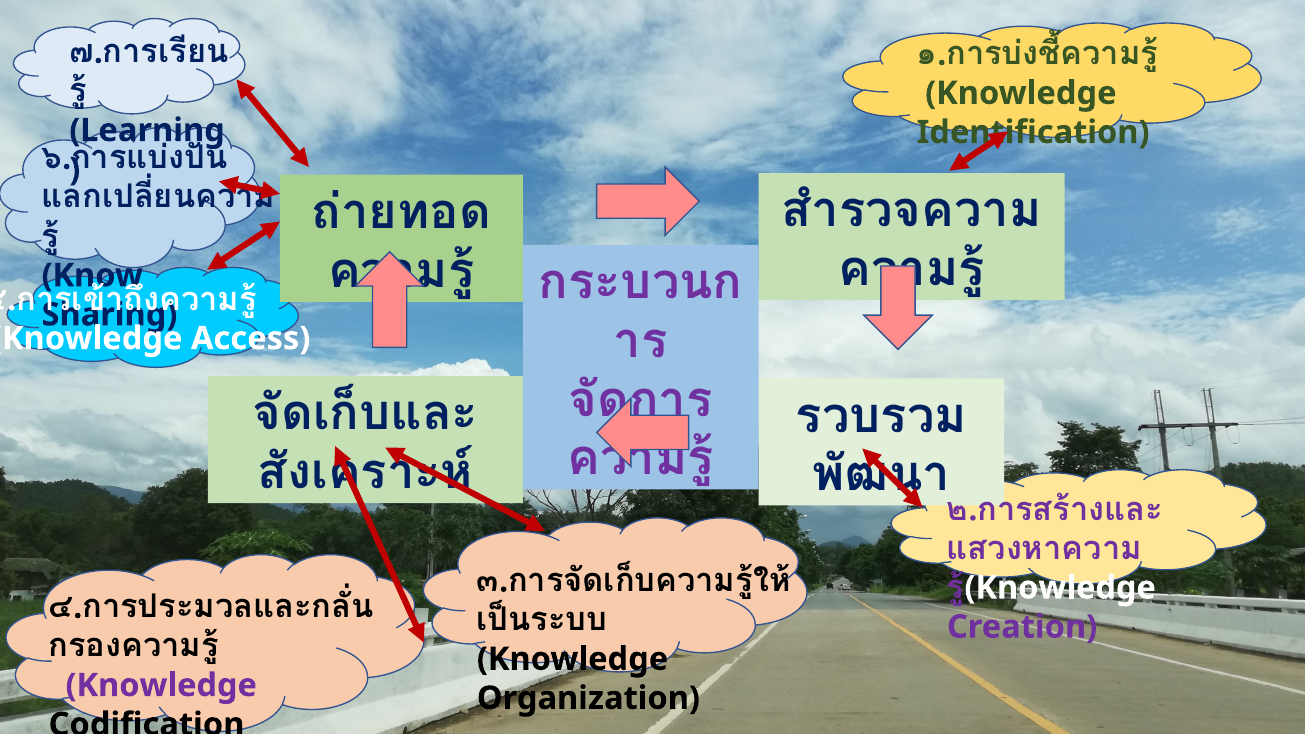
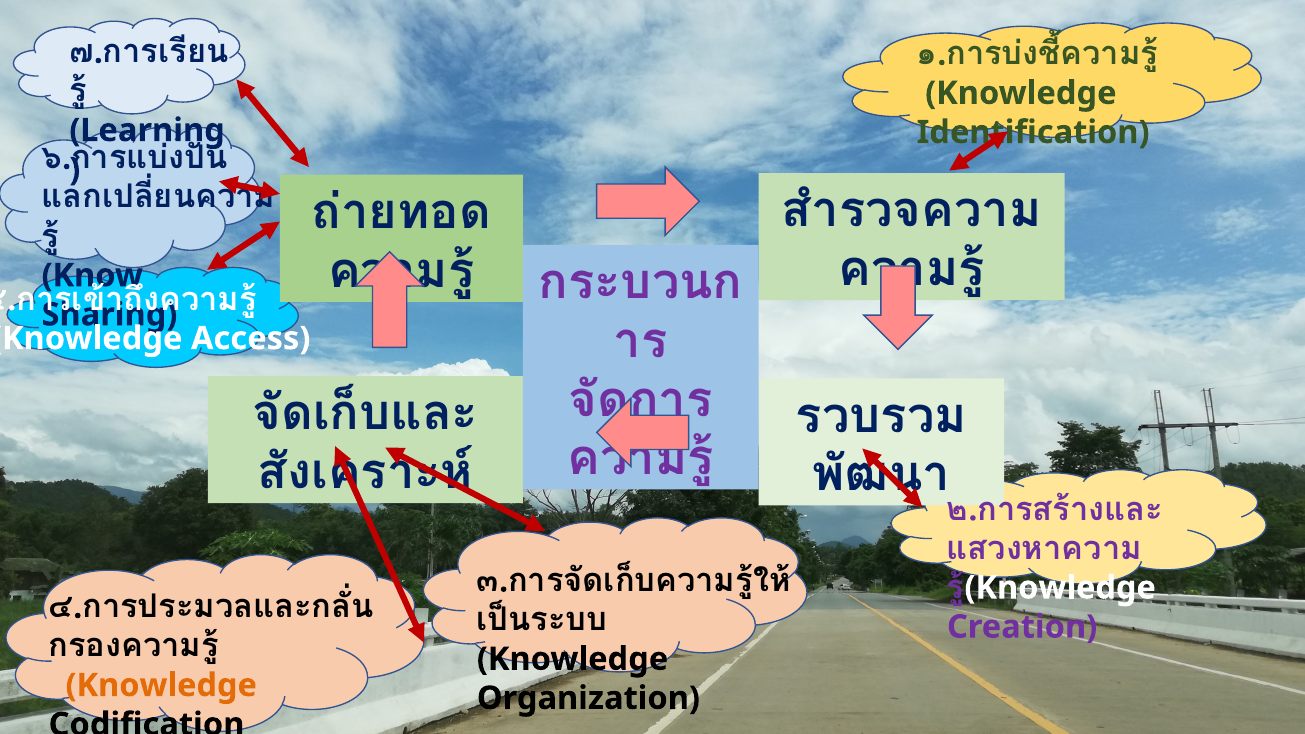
Knowledge colour: purple -> orange (161, 685)
